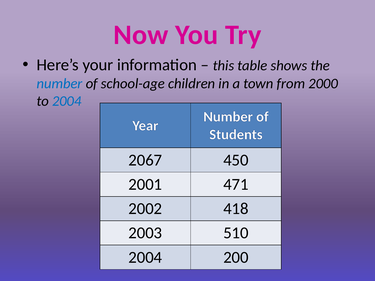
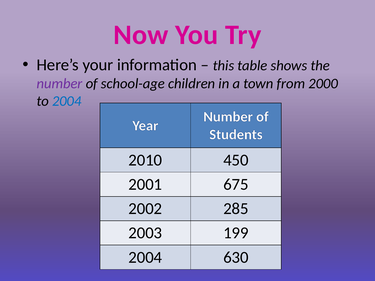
number colour: blue -> purple (60, 84)
2067: 2067 -> 2010 (145, 160)
471: 471 -> 675 (236, 185)
418: 418 -> 285 (236, 209)
510: 510 -> 199 (236, 233)
200: 200 -> 630 (236, 258)
